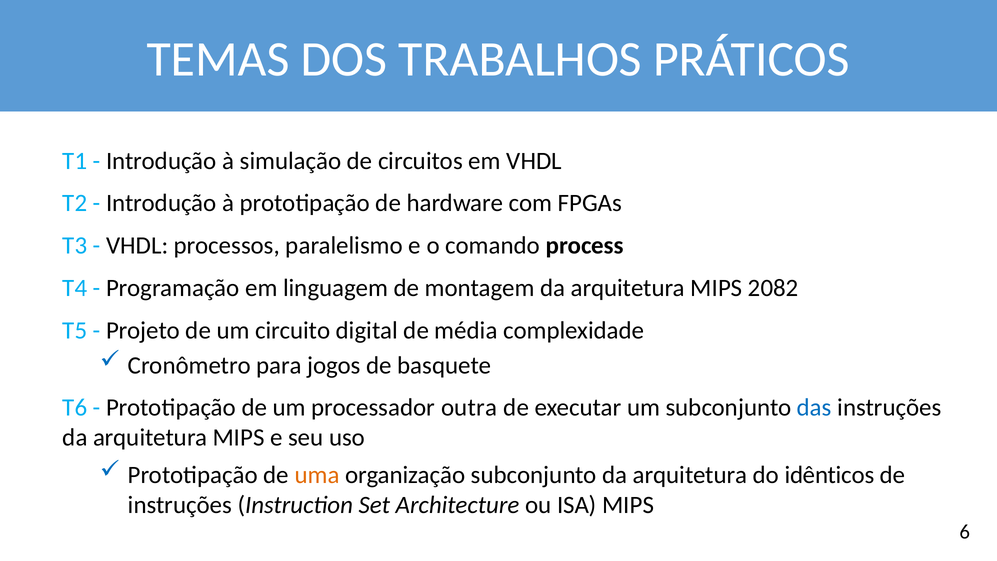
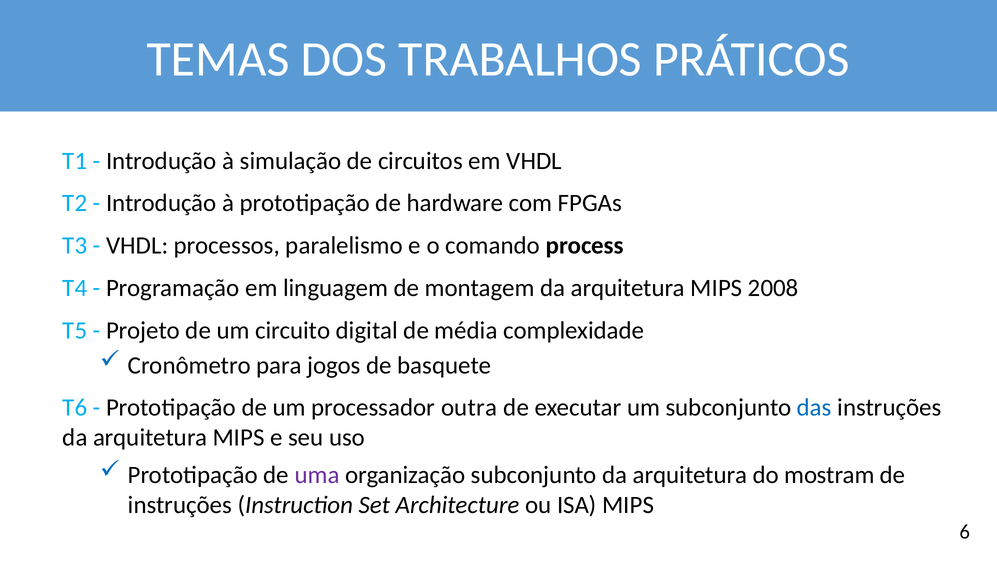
2082: 2082 -> 2008 (773, 288)
uma colour: orange -> purple (317, 475)
idênticos: idênticos -> mostram (829, 475)
